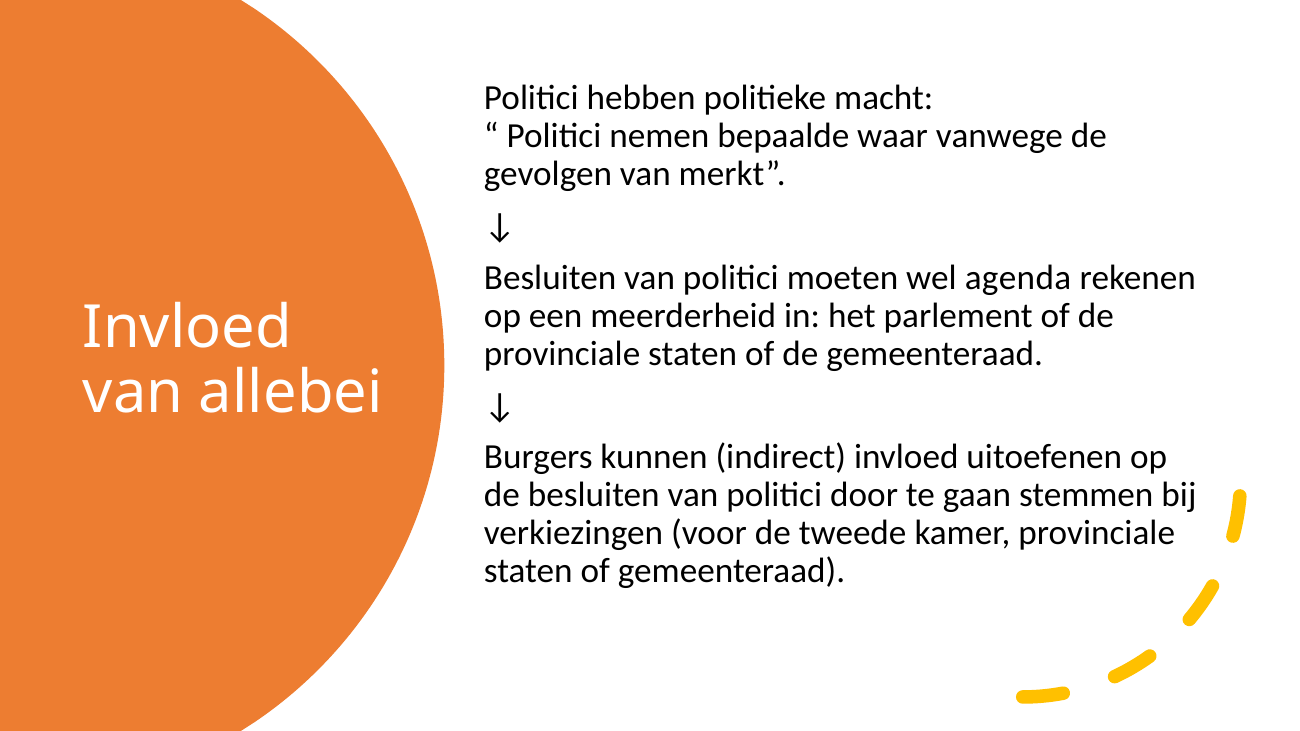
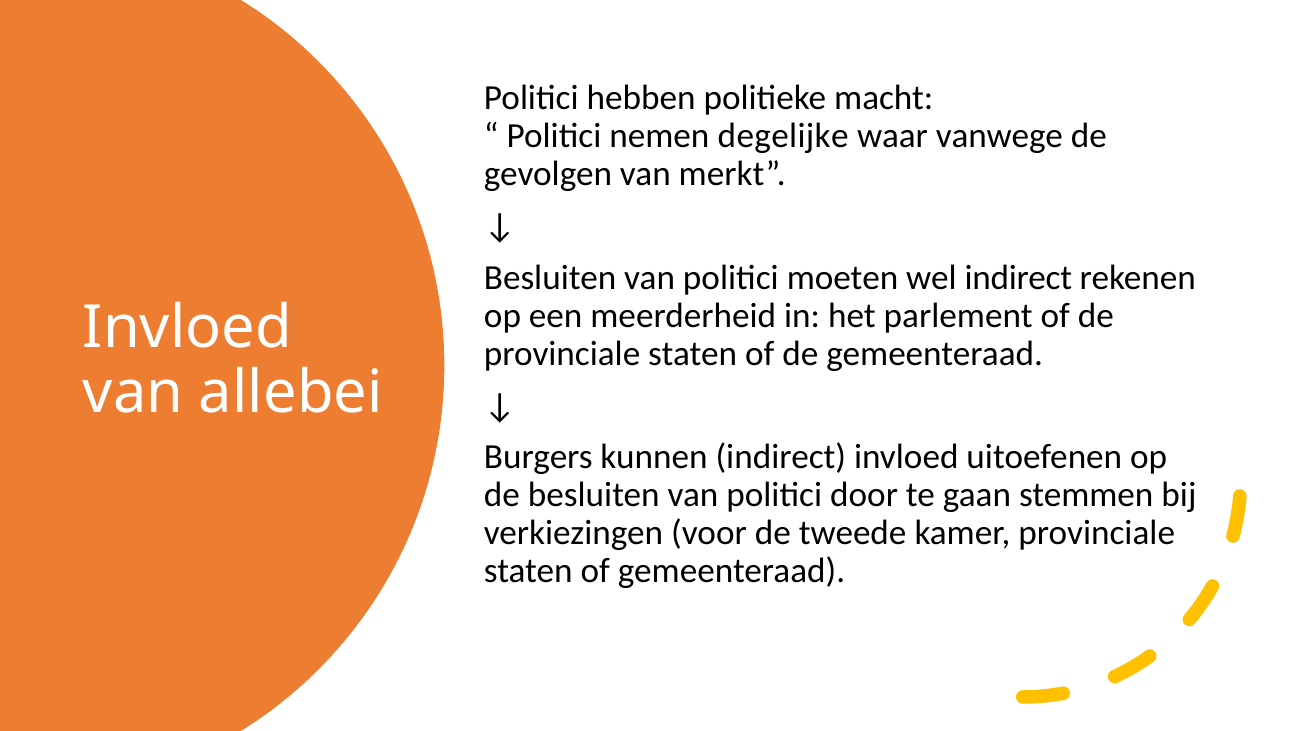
bepaalde: bepaalde -> degelijke (783, 136)
wel agenda: agenda -> indirect (1018, 278)
